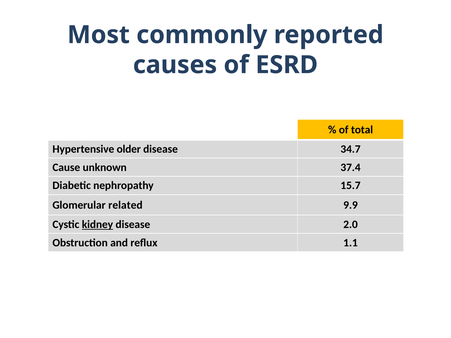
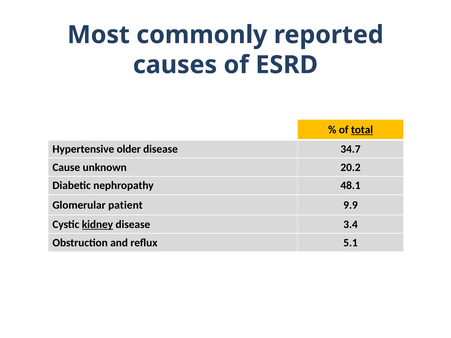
total underline: none -> present (362, 130)
37.4: 37.4 -> 20.2 (351, 167)
15.7: 15.7 -> 48.1 (351, 186)
related: related -> patient (125, 205)
2.0: 2.0 -> 3.4 (351, 225)
1.1: 1.1 -> 5.1 (351, 243)
